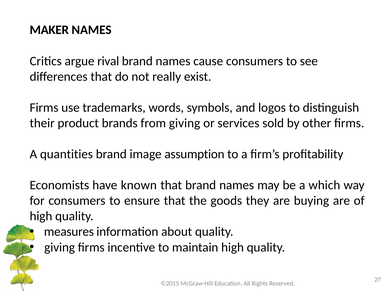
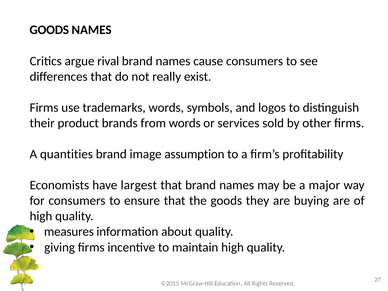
MAKER: MAKER -> GOODS (49, 30)
from giving: giving -> words (185, 123)
known: known -> largest (139, 185)
which: which -> major (324, 185)
